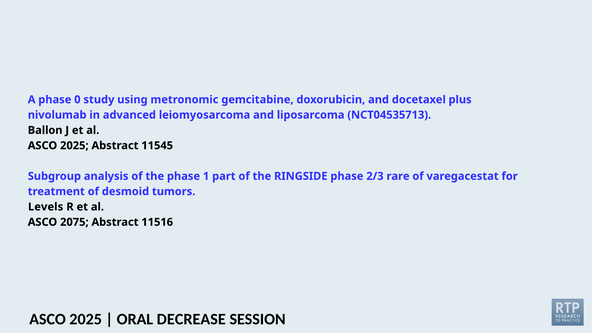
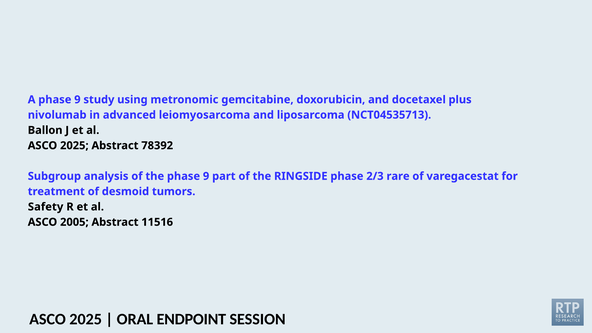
A phase 0: 0 -> 9 (77, 100)
11545: 11545 -> 78392 (157, 146)
the phase 1: 1 -> 9 (206, 176)
Levels: Levels -> Safety (46, 207)
2075: 2075 -> 2005 (74, 222)
DECREASE: DECREASE -> ENDPOINT (191, 319)
